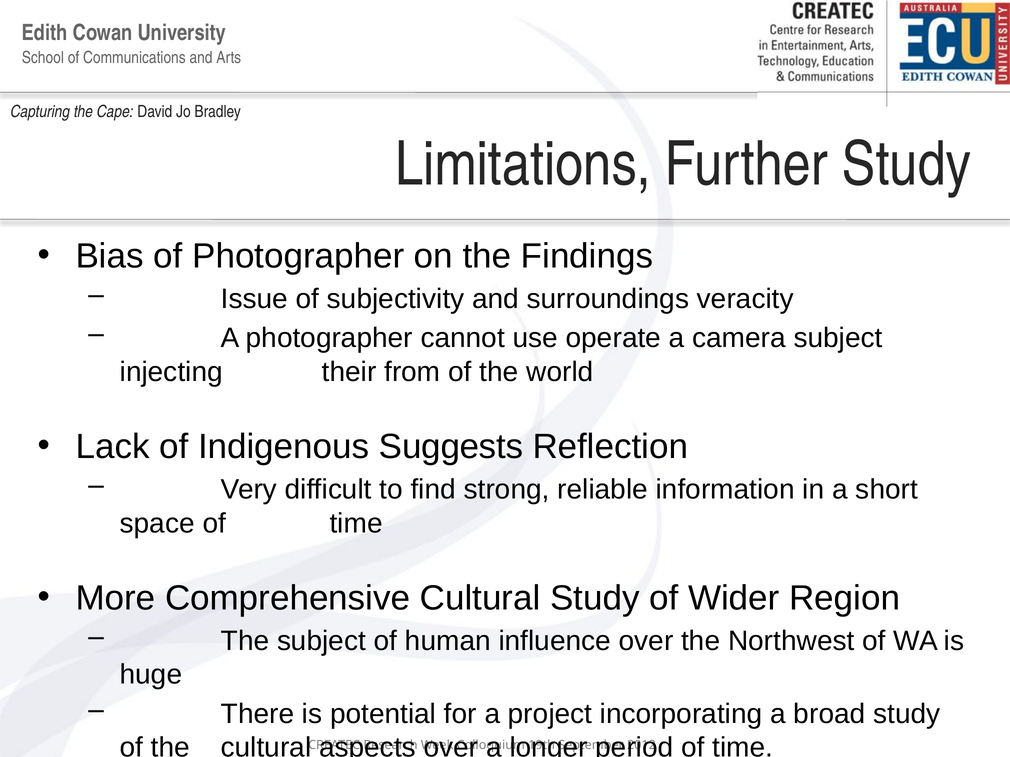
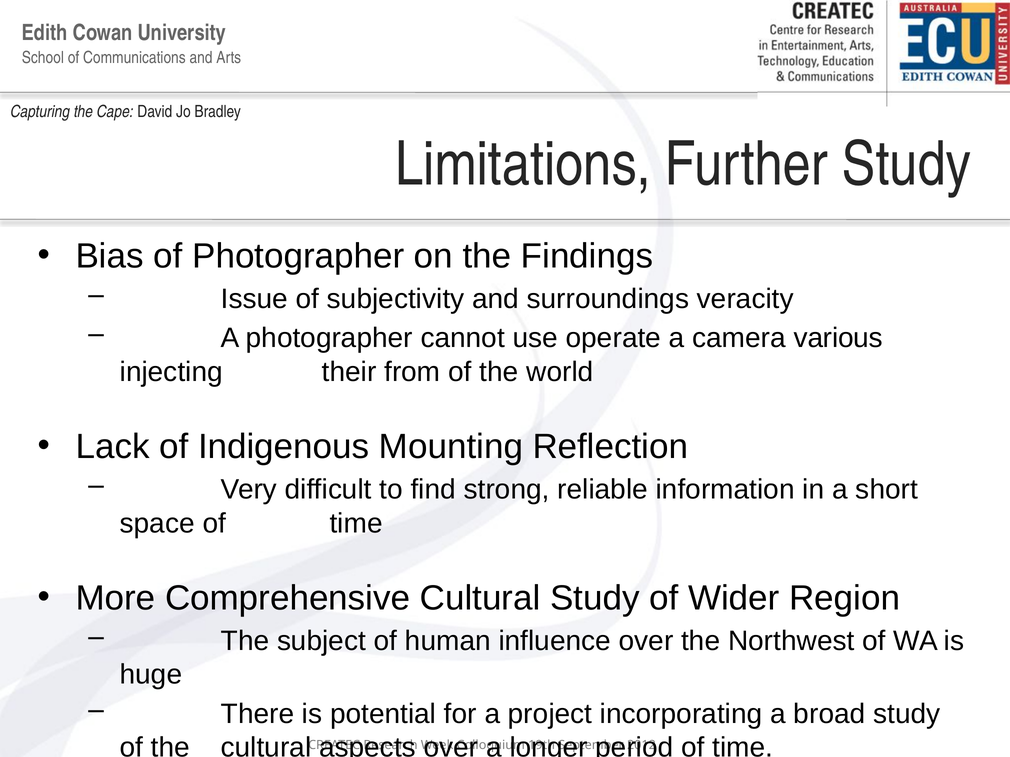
camera subject: subject -> various (838, 338)
Suggests: Suggests -> Mounting (451, 447)
